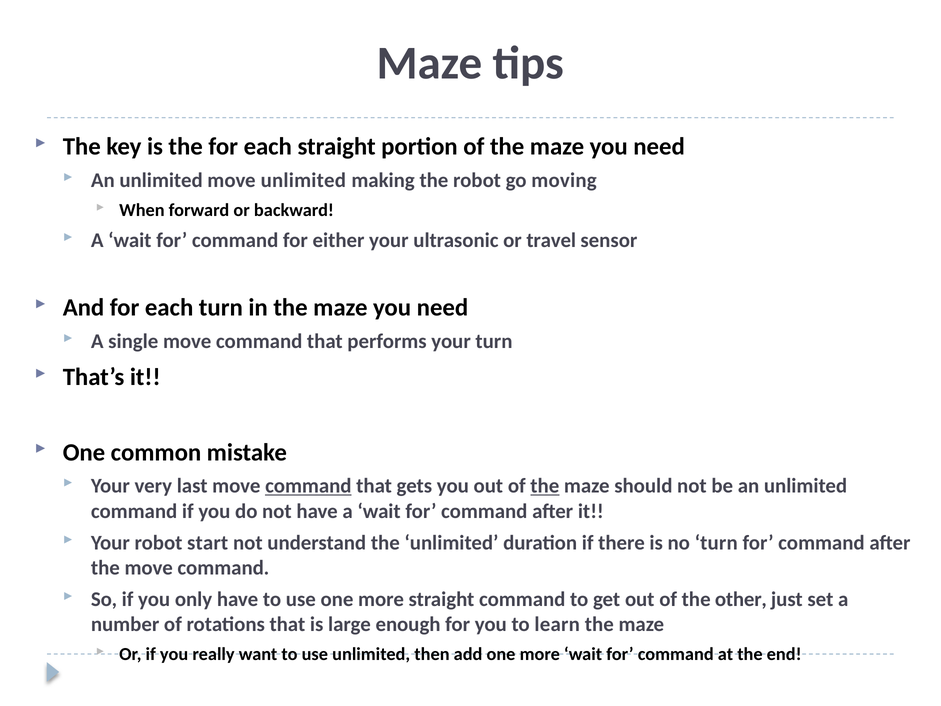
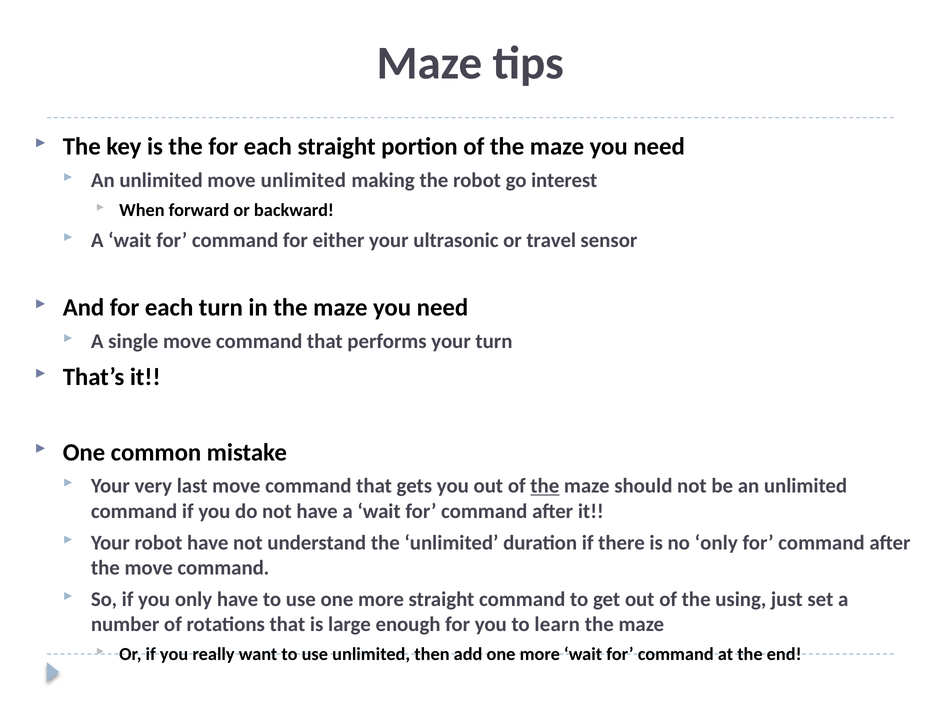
moving: moving -> interest (564, 180)
command underline: present -> none (308, 486)
robot start: start -> have (208, 543)
no turn: turn -> only (716, 543)
other: other -> using (741, 599)
